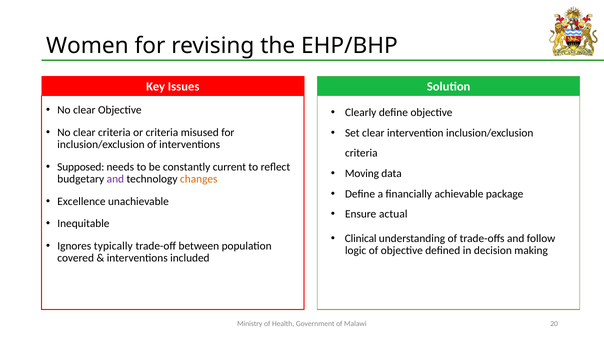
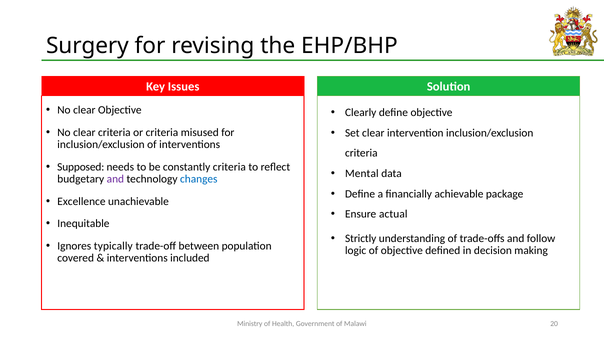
Women: Women -> Surgery (87, 46)
constantly current: current -> criteria (229, 167)
Moving: Moving -> Mental (362, 174)
changes colour: orange -> blue (199, 179)
Clinical: Clinical -> Strictly (361, 239)
